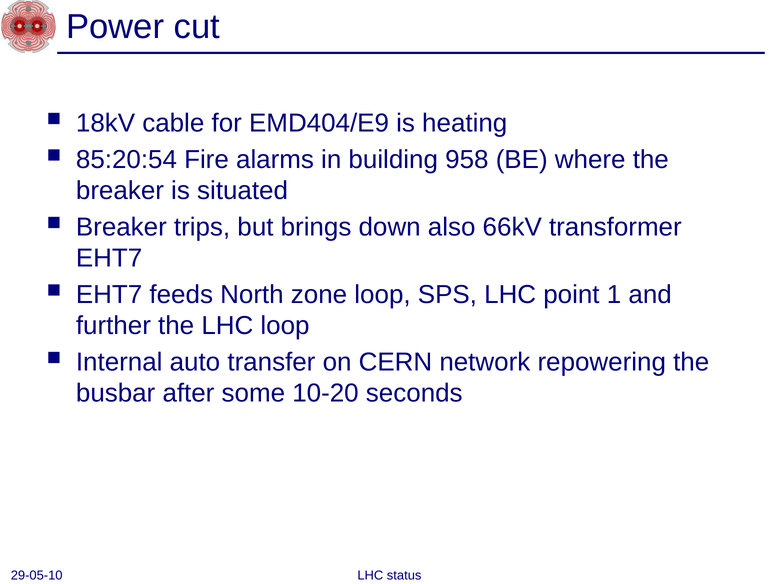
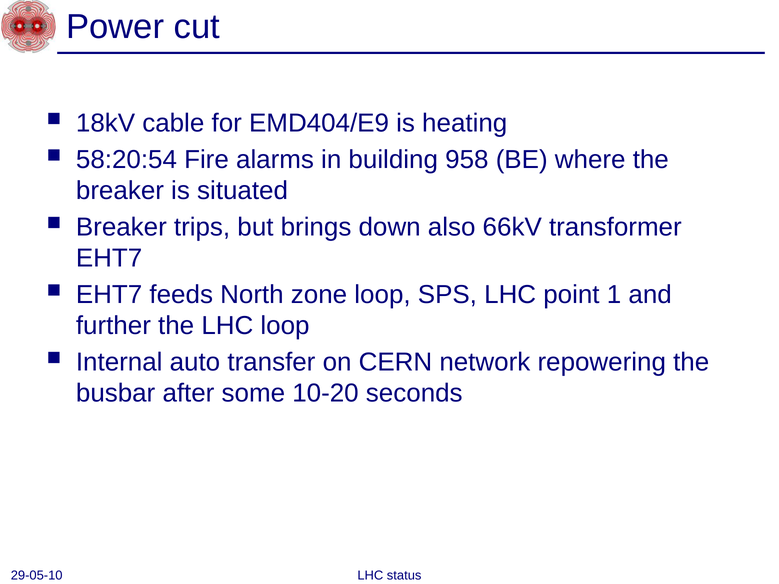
85:20:54: 85:20:54 -> 58:20:54 (126, 160)
